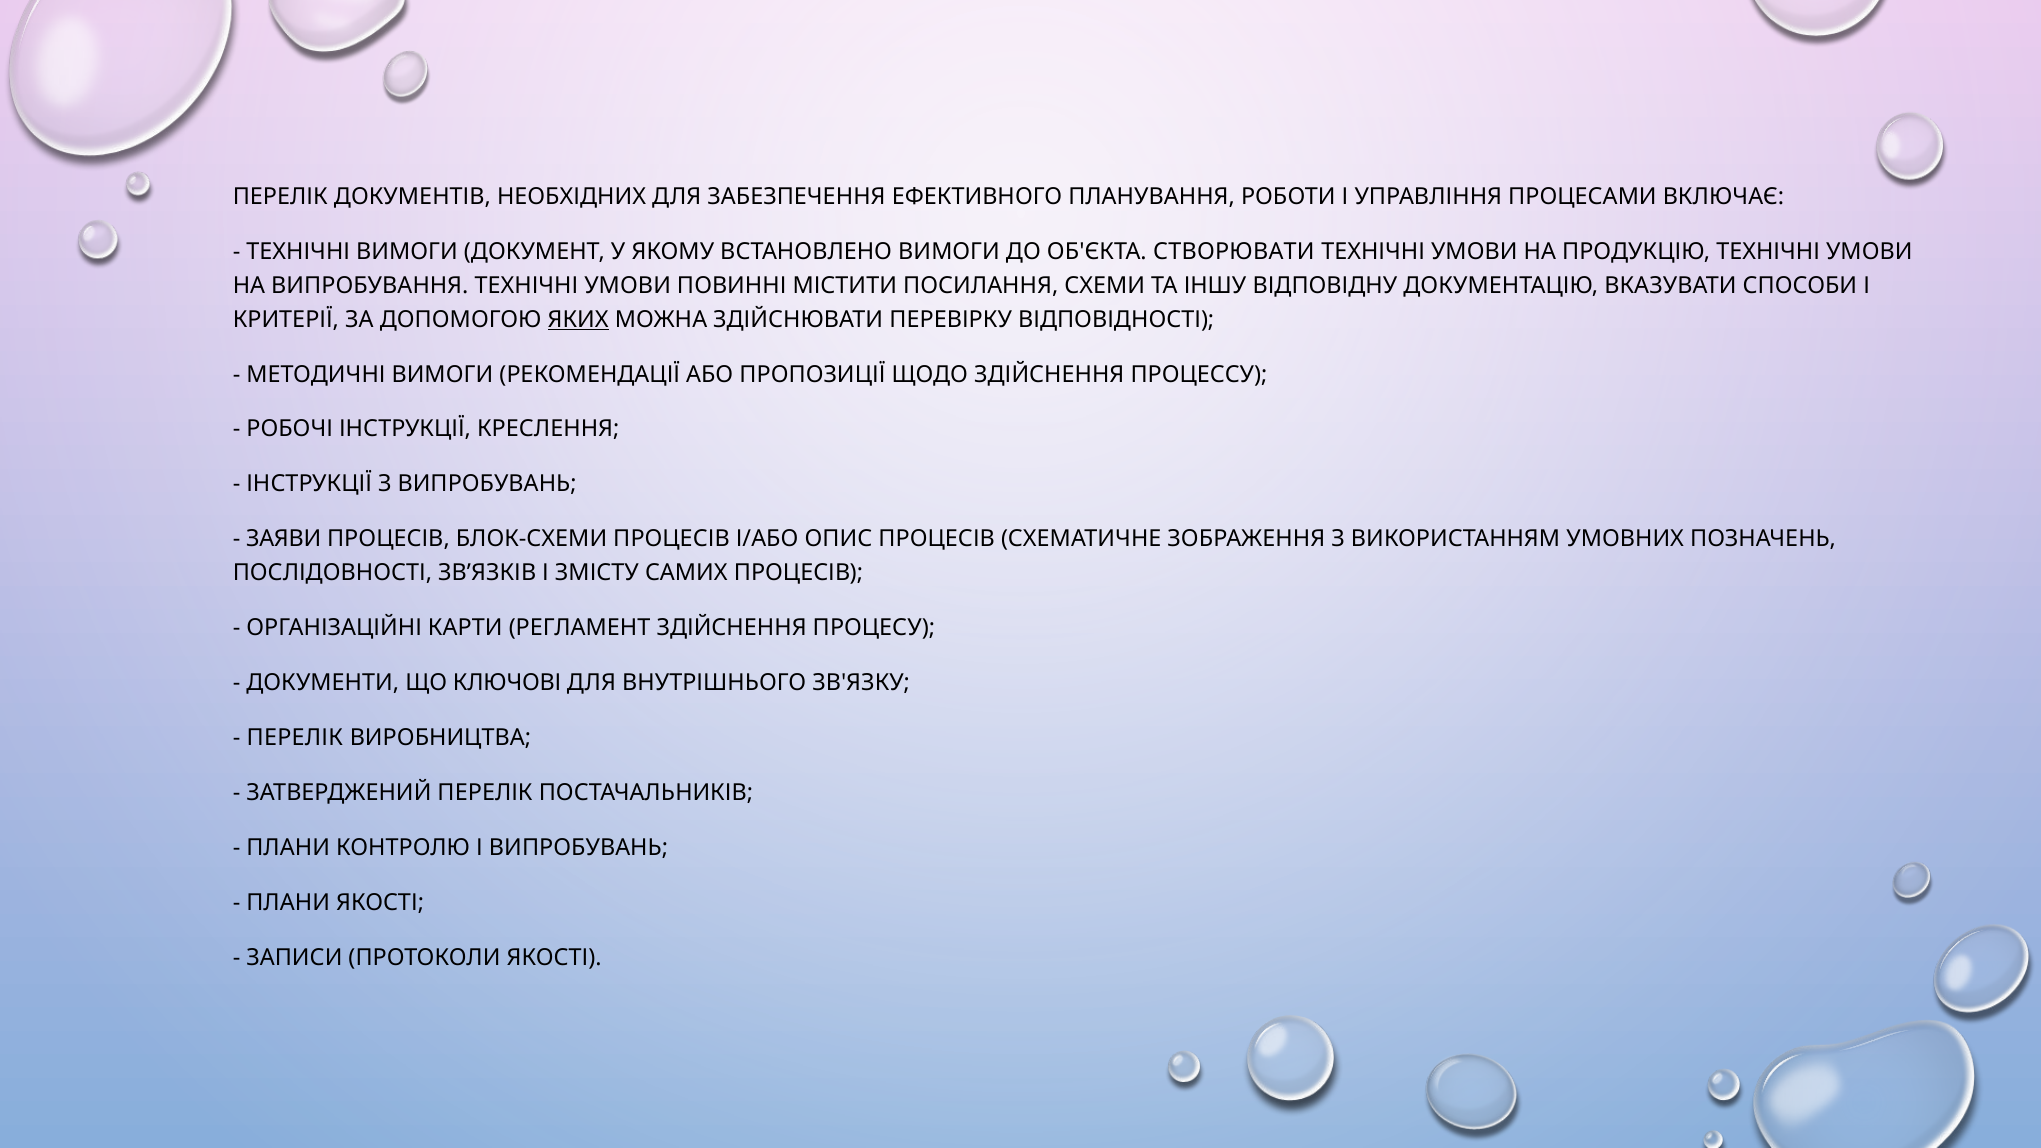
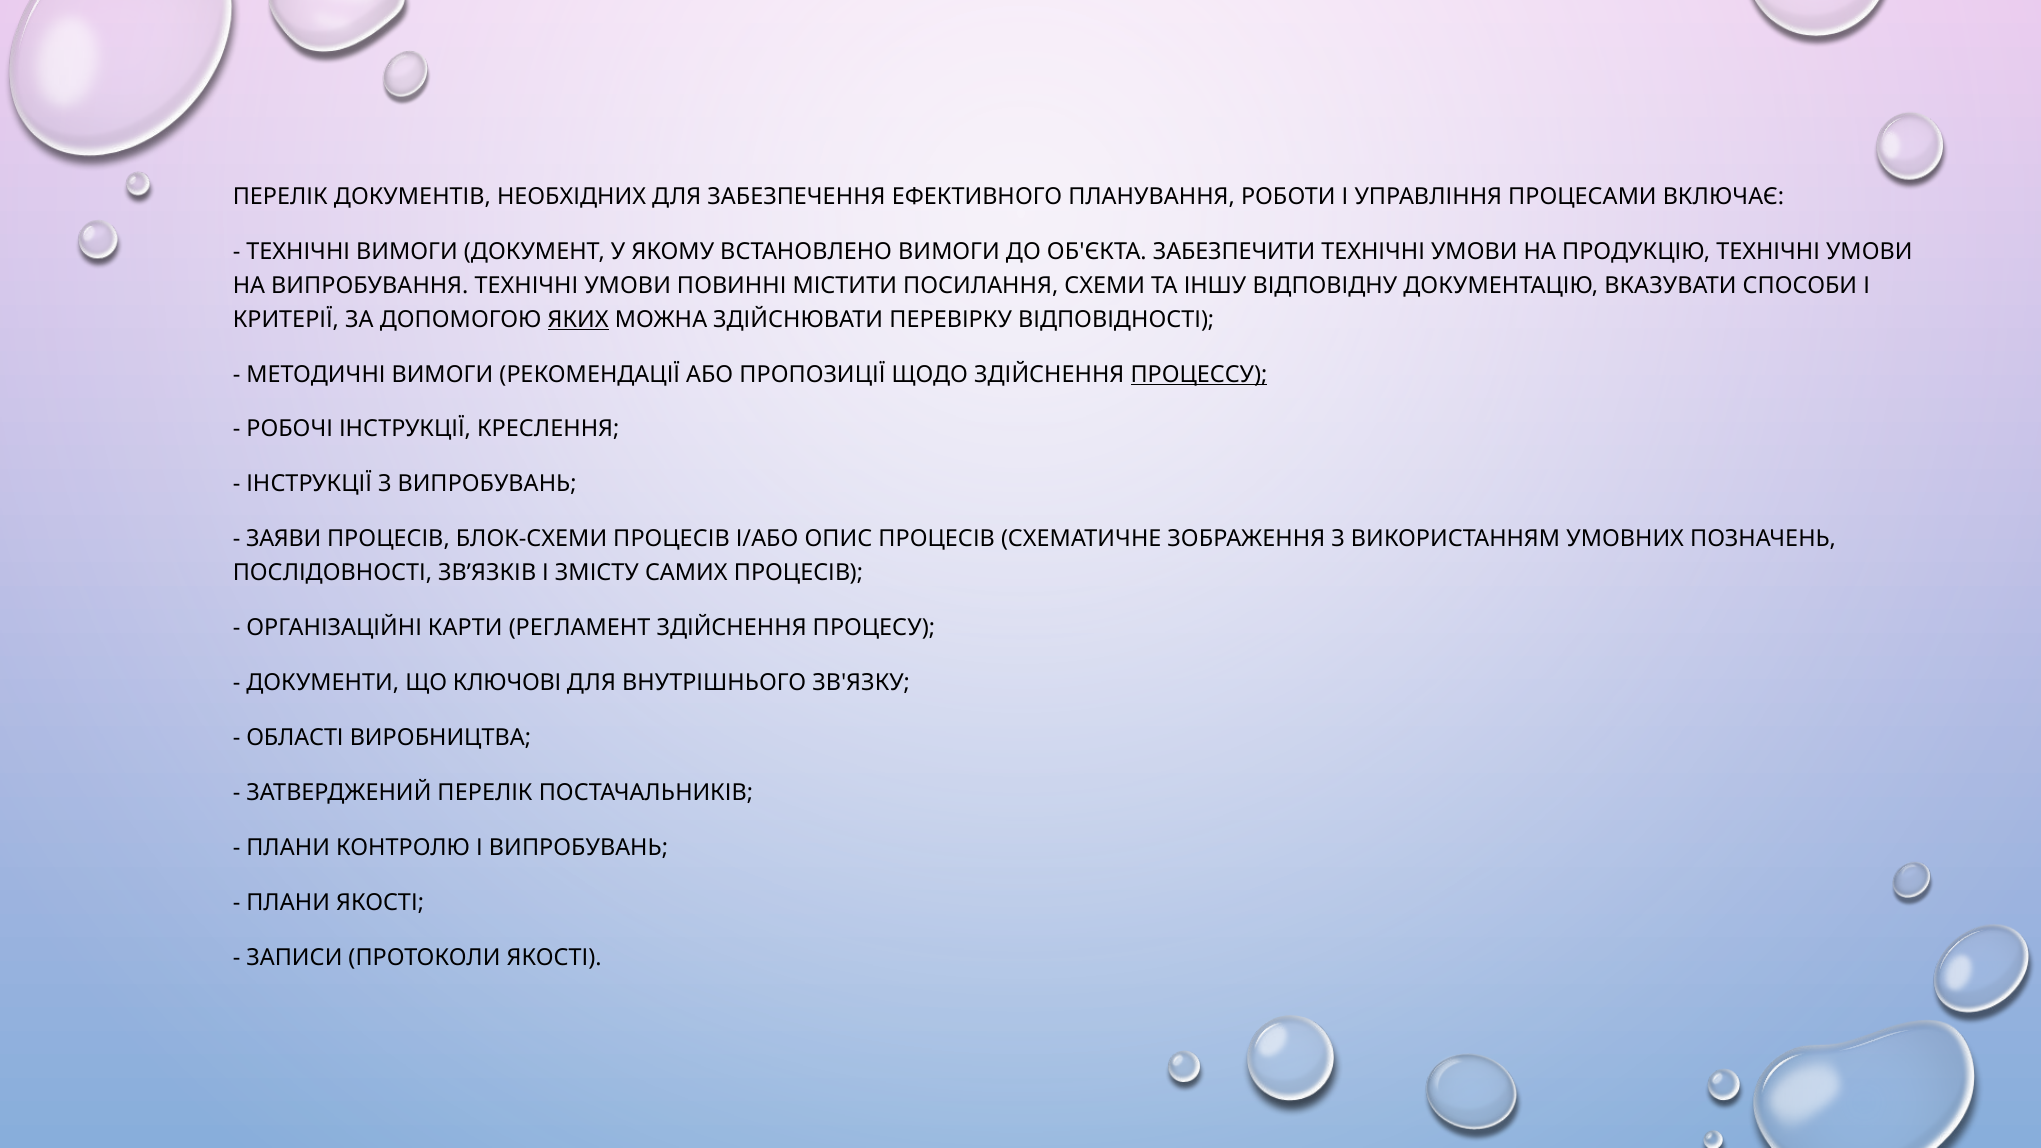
СТВОРЮВАТИ: СТВОРЮВАТИ -> ЗАБЕЗПЕЧИТИ (1234, 252)
ПРОЦЕССУ underline: none -> present (1199, 374)
ПЕРЕЛІК: ПЕРЕЛІК -> ОБЛАСТІ (295, 738)
